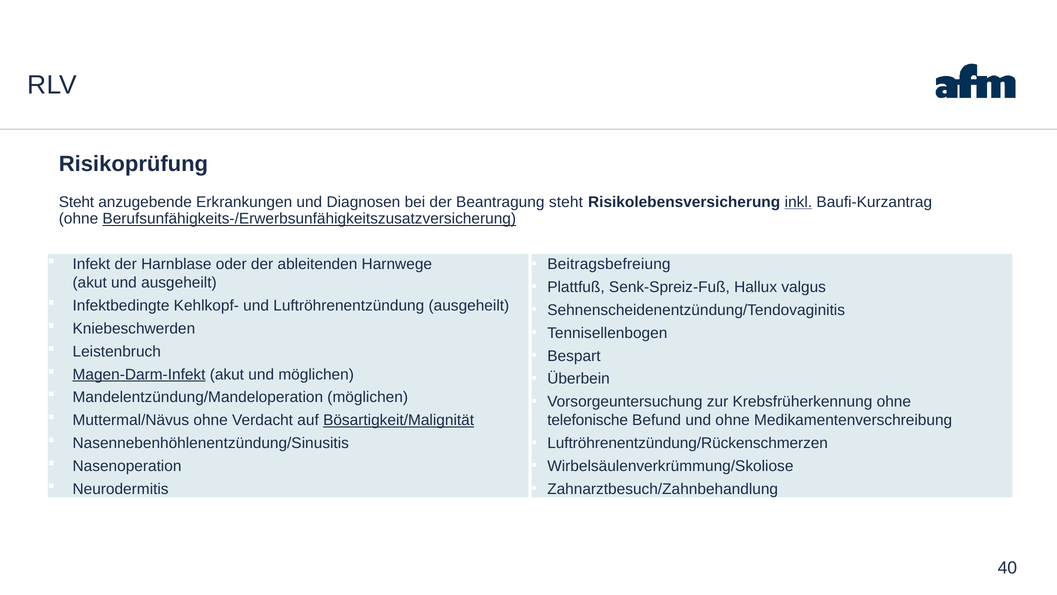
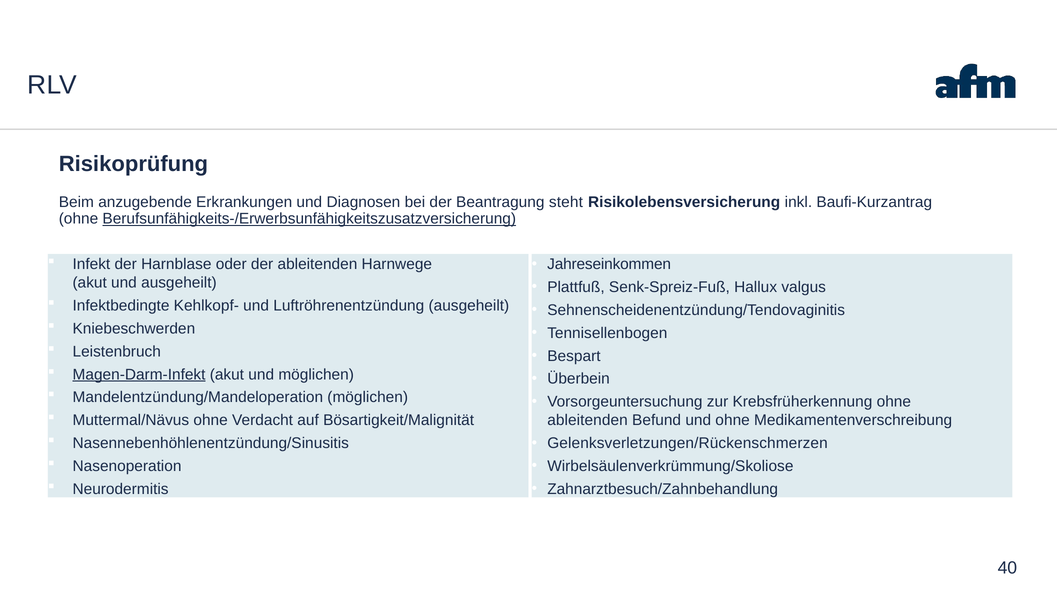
Steht: Steht -> Beim (76, 202)
inkl underline: present -> none (798, 202)
Beitragsbefreiung: Beitragsbefreiung -> Jahreseinkommen (609, 264)
Bösartigkeit/Malignität underline: present -> none (399, 420)
telefonische: telefonische -> ableitenden (588, 420)
Luftröhrenentzündung/Rückenschmerzen: Luftröhrenentzündung/Rückenschmerzen -> Gelenksverletzungen/Rückenschmerzen (687, 443)
